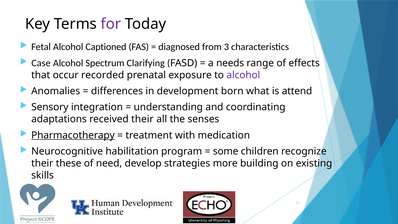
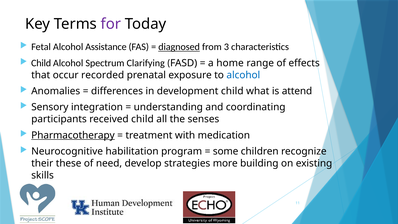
Captioned: Captioned -> Assistance (106, 47)
diagnosed underline: none -> present (179, 47)
Case: Case -> Child (41, 63)
needs: needs -> home (230, 63)
alcohol colour: purple -> blue (243, 75)
development born: born -> child (232, 91)
adaptations: adaptations -> participants (59, 119)
received their: their -> child (142, 119)
